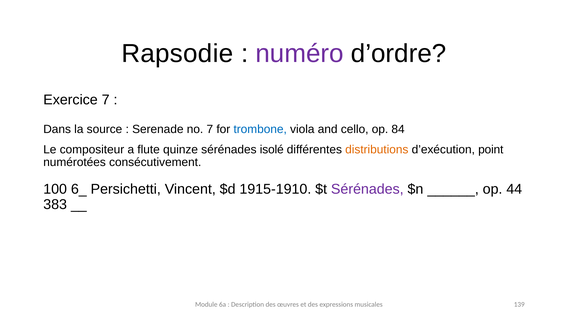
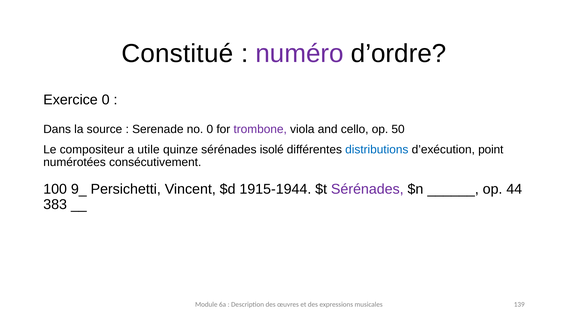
Rapsodie: Rapsodie -> Constitué (177, 54)
Exercice 7: 7 -> 0 (106, 100)
no 7: 7 -> 0 (210, 129)
trombone colour: blue -> purple (260, 129)
84: 84 -> 50 (398, 129)
flute: flute -> utile (149, 150)
distributions colour: orange -> blue (377, 150)
6_: 6_ -> 9_ (79, 189)
1915-1910: 1915-1910 -> 1915-1944 (275, 189)
